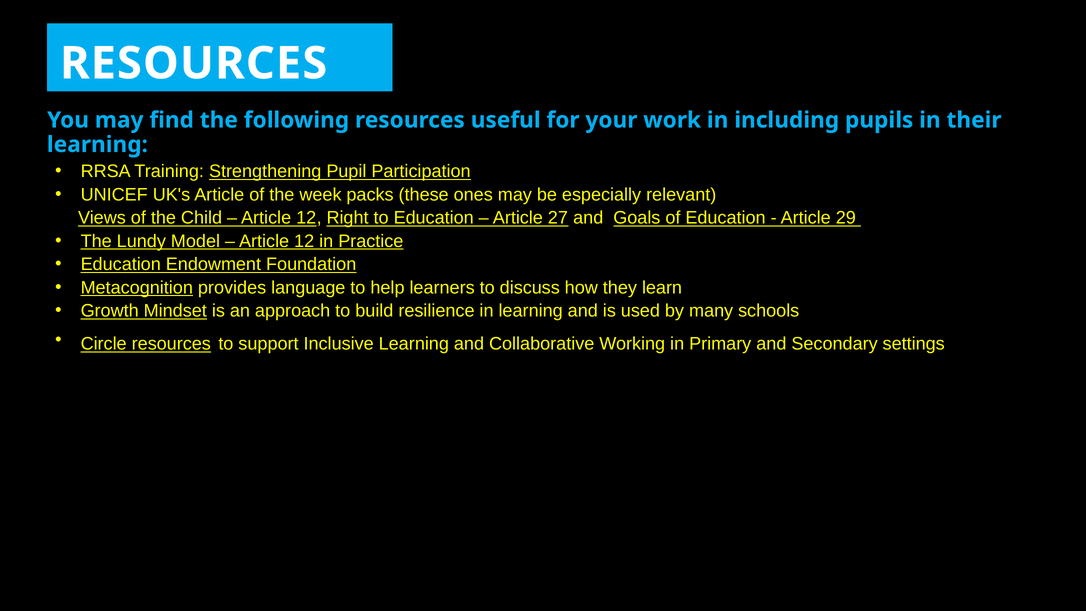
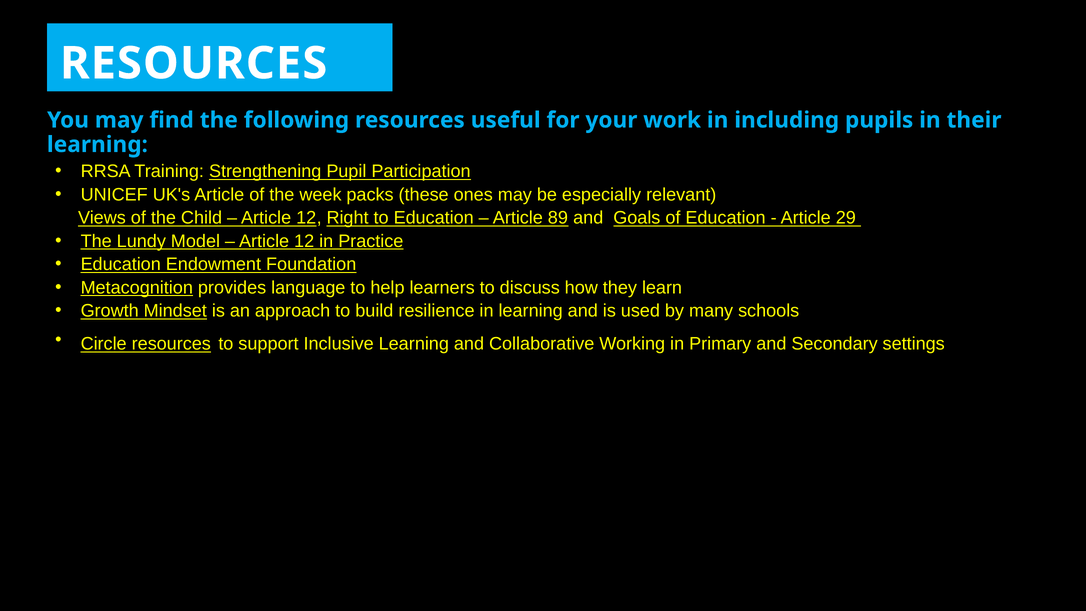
27: 27 -> 89 (558, 218)
